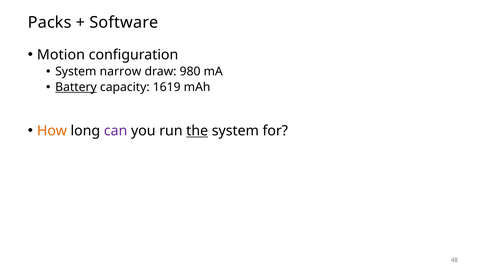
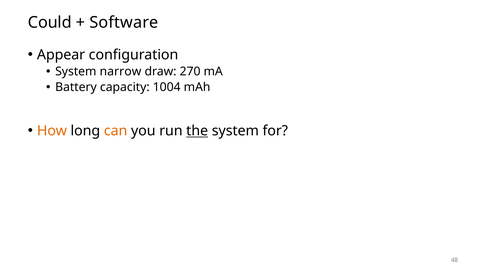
Packs: Packs -> Could (50, 23)
Motion: Motion -> Appear (61, 55)
980: 980 -> 270 (190, 72)
Battery underline: present -> none (76, 87)
1619: 1619 -> 1004 (167, 87)
can colour: purple -> orange (116, 131)
